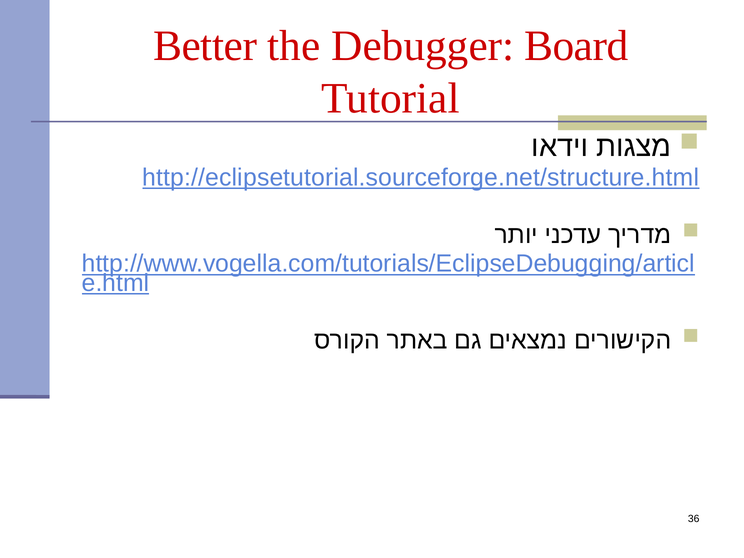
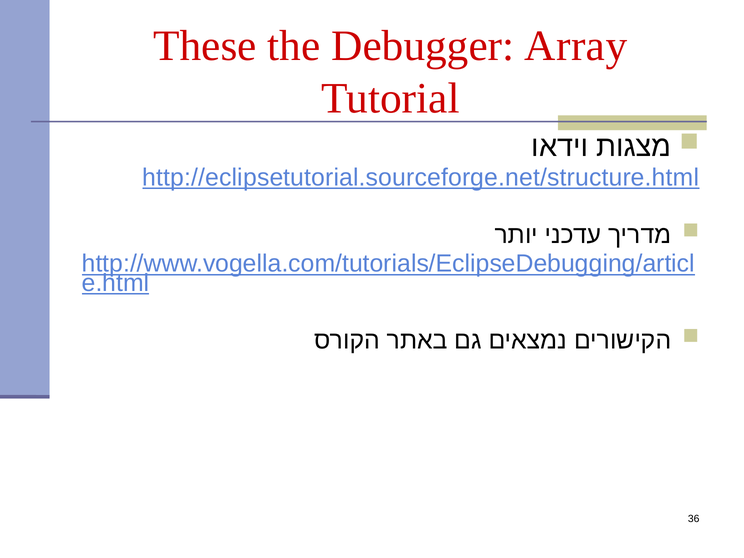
Better: Better -> These (205, 46)
Board: Board -> Array (576, 46)
